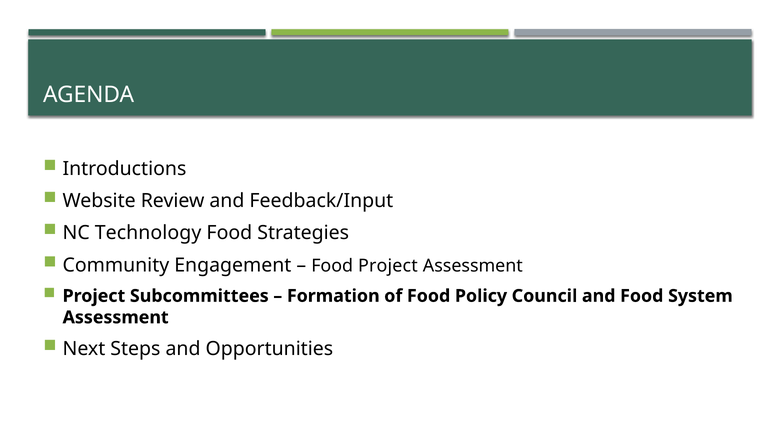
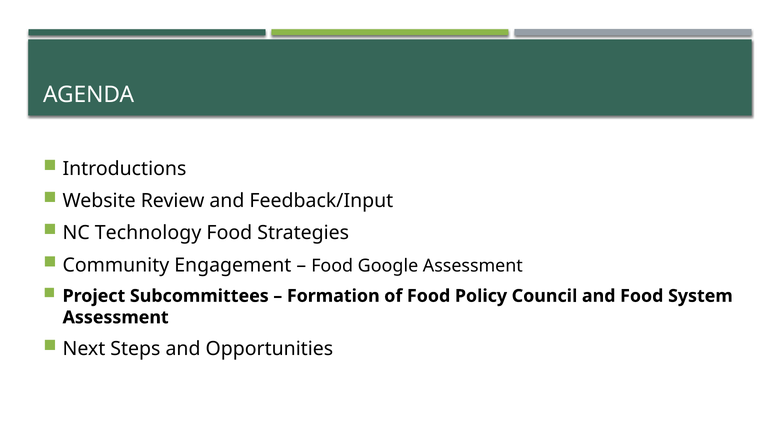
Food Project: Project -> Google (388, 266)
